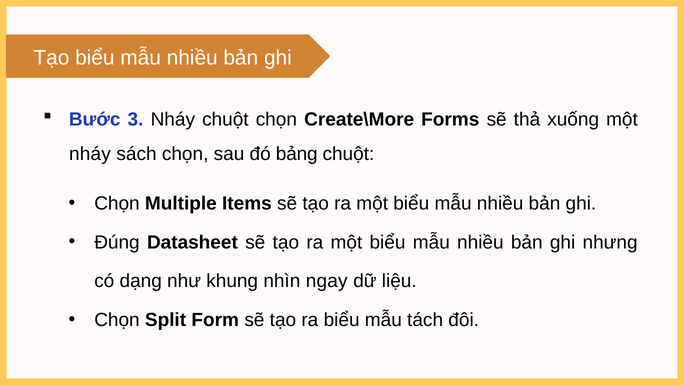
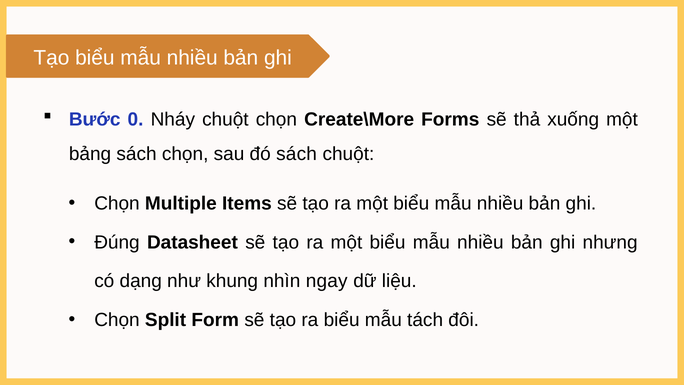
3: 3 -> 0 (135, 120)
nháy: nháy -> bảng (90, 154)
đó bảng: bảng -> sách (297, 154)
